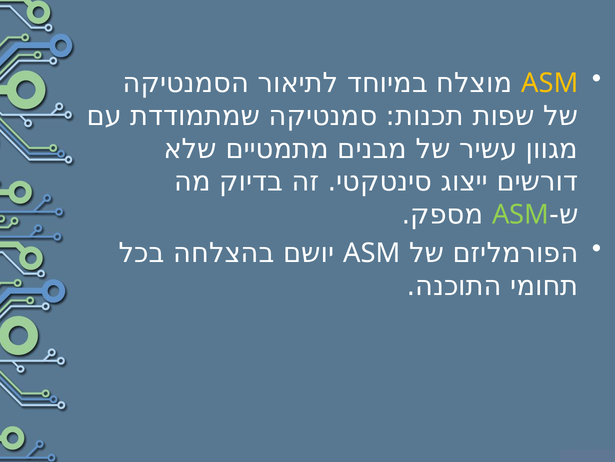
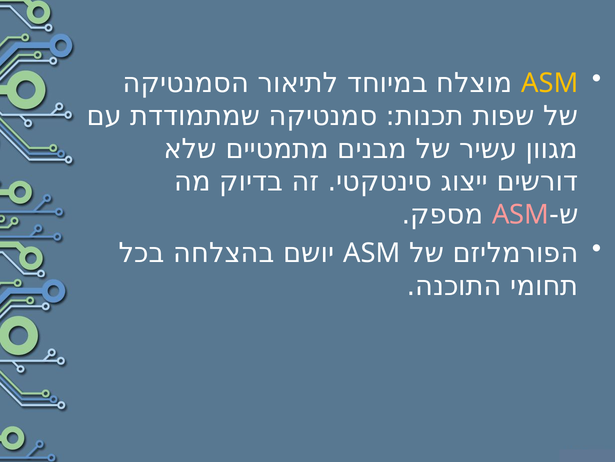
ASM colour: light green -> pink (521, 214)
